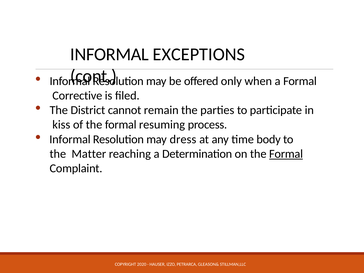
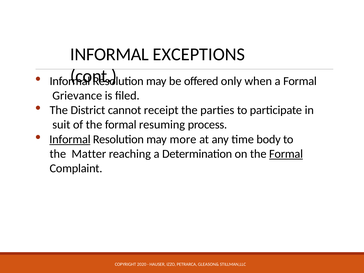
Corrective: Corrective -> Grievance (77, 96)
remain: remain -> receipt (161, 110)
kiss: kiss -> suit (61, 125)
Informal underline: none -> present (70, 139)
dress: dress -> more (183, 139)
